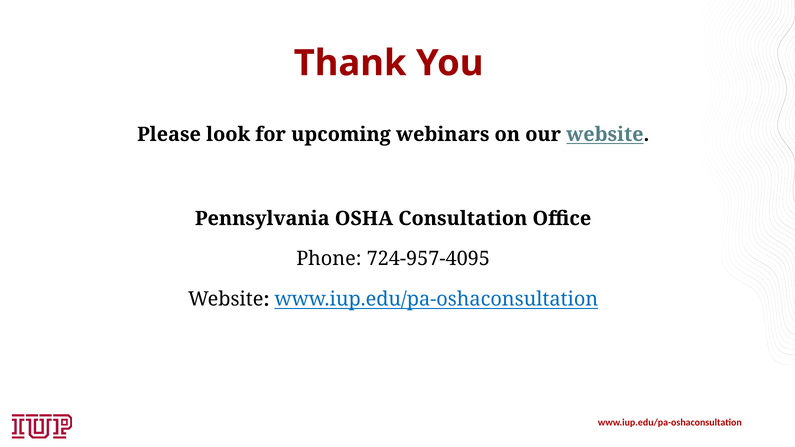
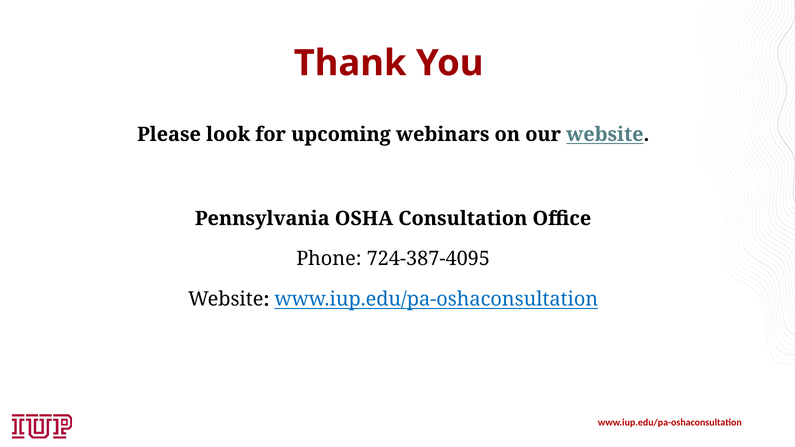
724-957-4095: 724-957-4095 -> 724-387-4095 (428, 259)
